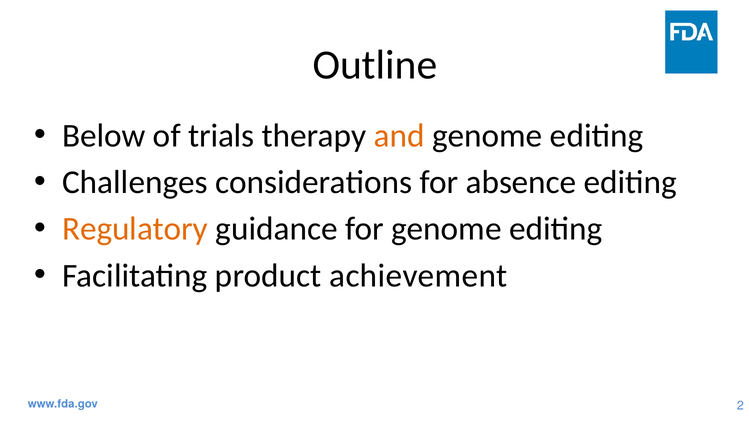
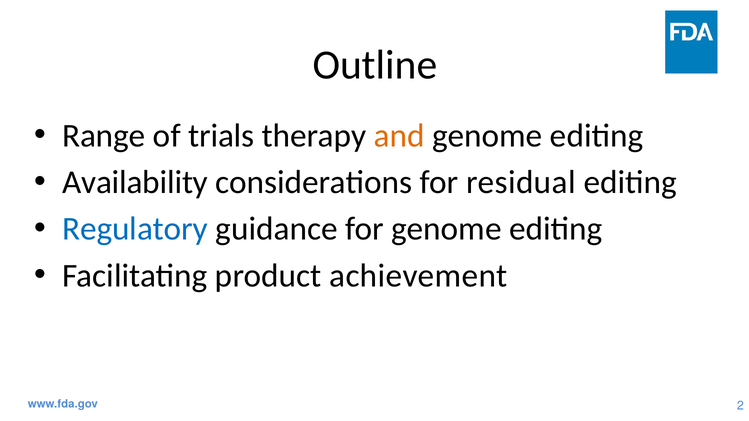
Below: Below -> Range (104, 136)
Challenges: Challenges -> Availability (135, 182)
absence: absence -> residual (521, 182)
Regulatory colour: orange -> blue (135, 229)
